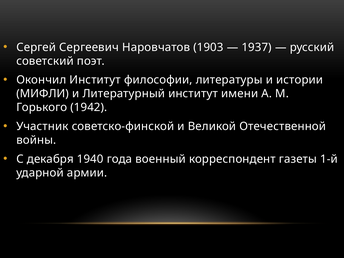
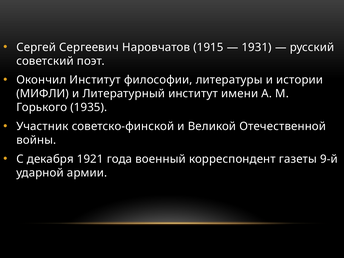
1903: 1903 -> 1915 (208, 47)
1937: 1937 -> 1931 (257, 47)
1942: 1942 -> 1935 (89, 107)
1940: 1940 -> 1921 (90, 159)
1-й: 1-й -> 9-й (329, 159)
